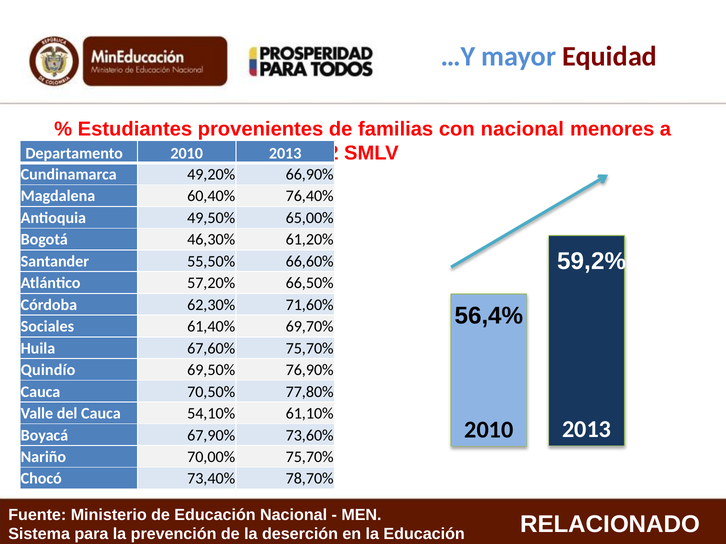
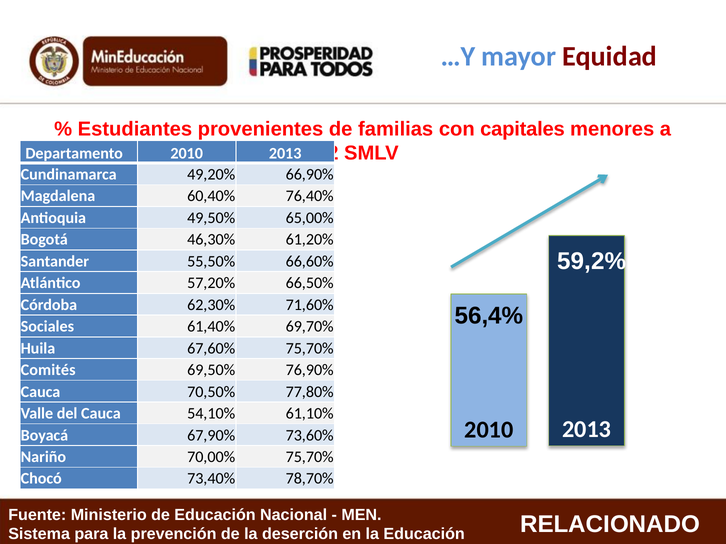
con nacional: nacional -> capitales (522, 129)
Quindío: Quindío -> Comités (48, 370)
